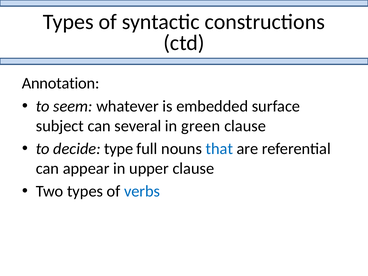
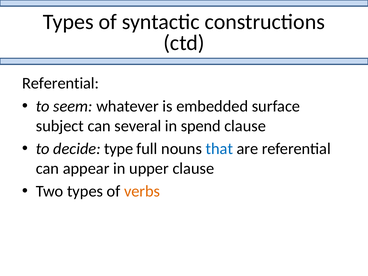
Annotation: Annotation -> Referential (61, 83)
green: green -> spend (201, 126)
verbs colour: blue -> orange (142, 191)
